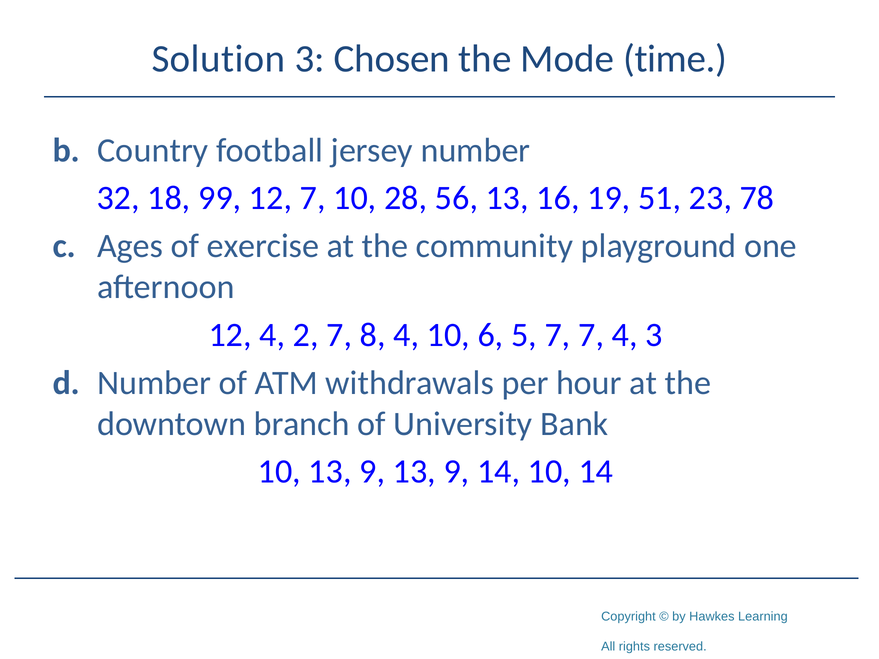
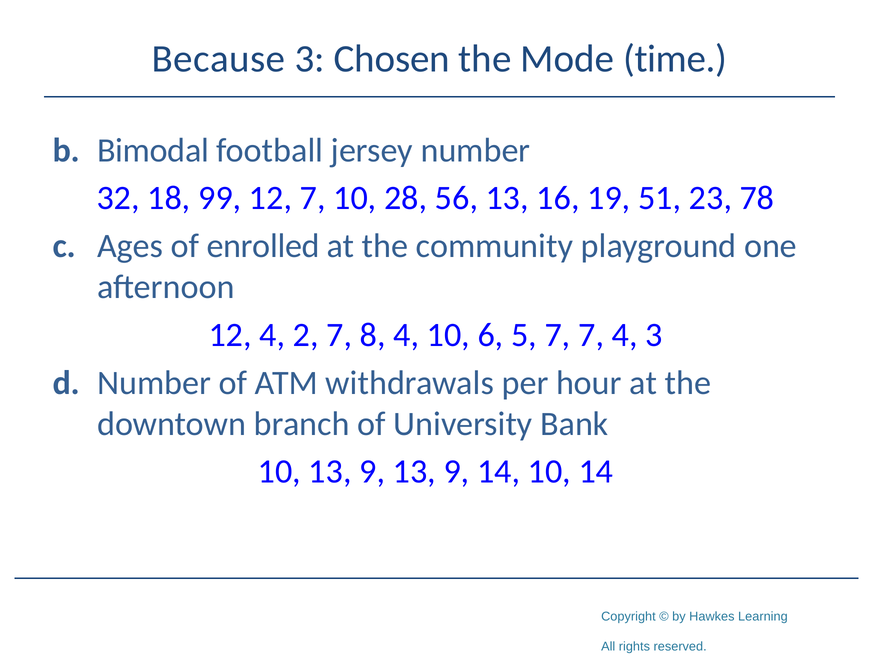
Solution: Solution -> Because (218, 59)
Country: Country -> Bimodal (153, 150)
exercise: exercise -> enrolled (263, 246)
